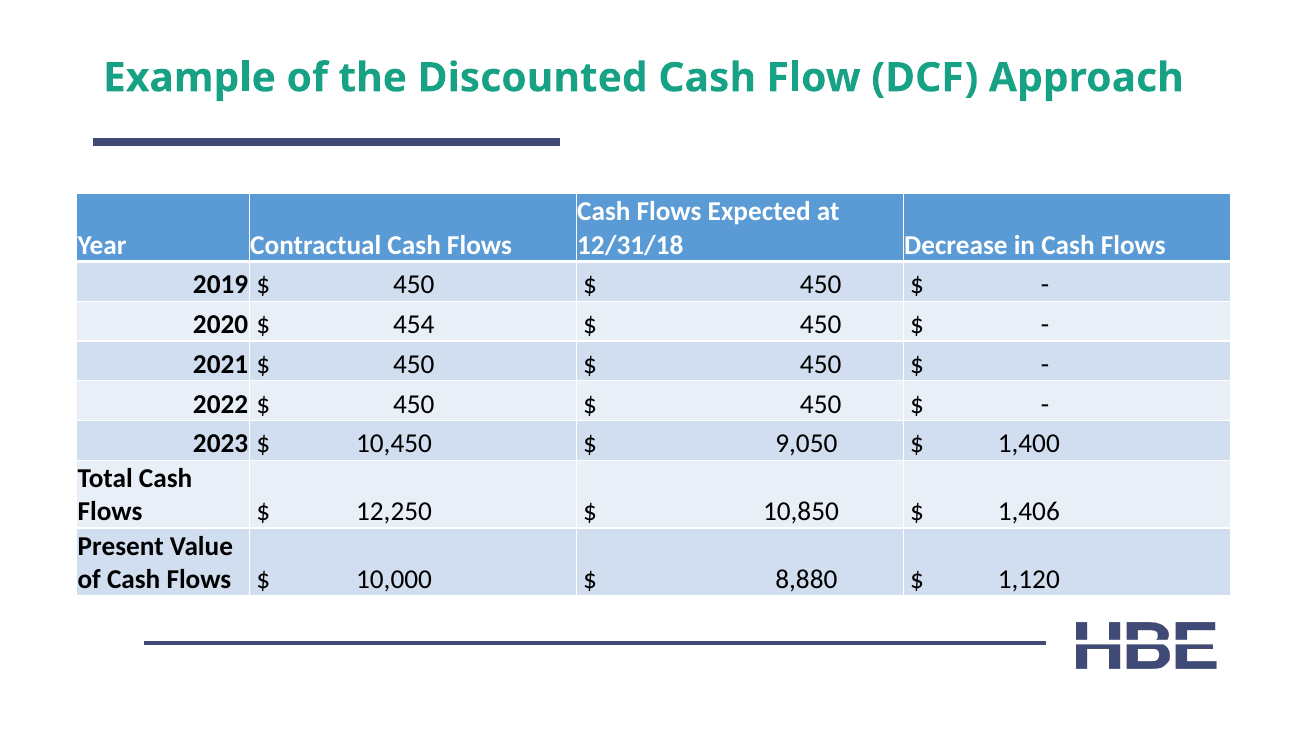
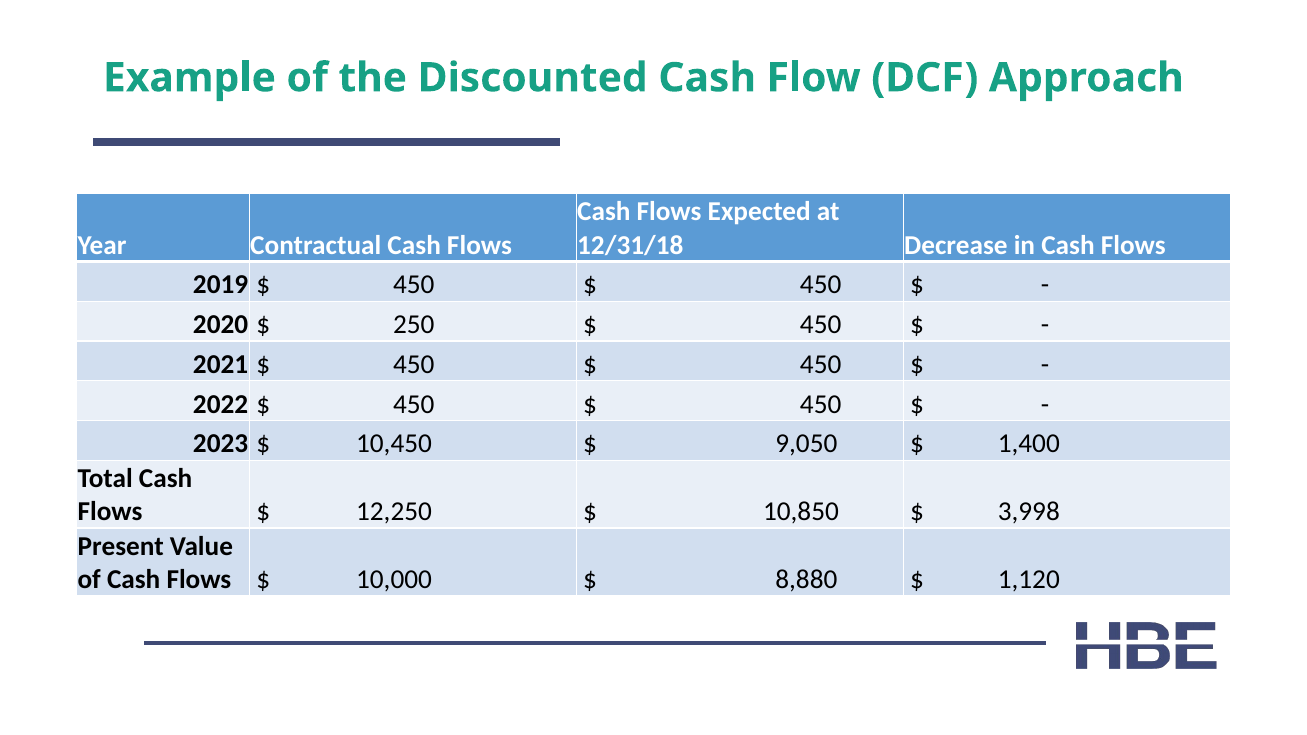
454: 454 -> 250 (414, 325)
1,406: 1,406 -> 3,998 (1029, 512)
